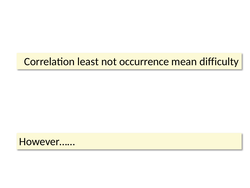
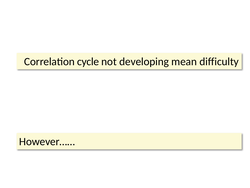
least: least -> cycle (88, 61)
occurrence: occurrence -> developing (144, 61)
